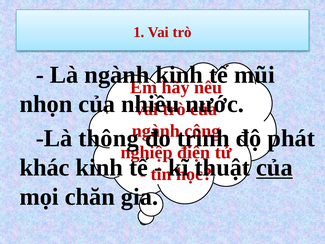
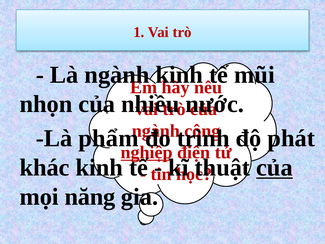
thông: thông -> phẩm (109, 138)
nghiệp underline: none -> present (147, 152)
chăn: chăn -> năng (90, 197)
